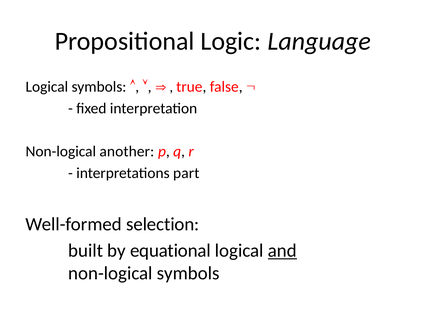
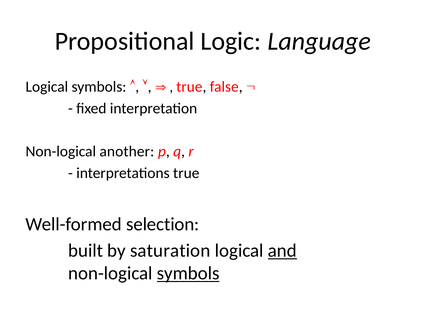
interpretations part: part -> true (186, 173)
equational: equational -> saturation (170, 251)
symbols underline: none -> present (188, 274)
